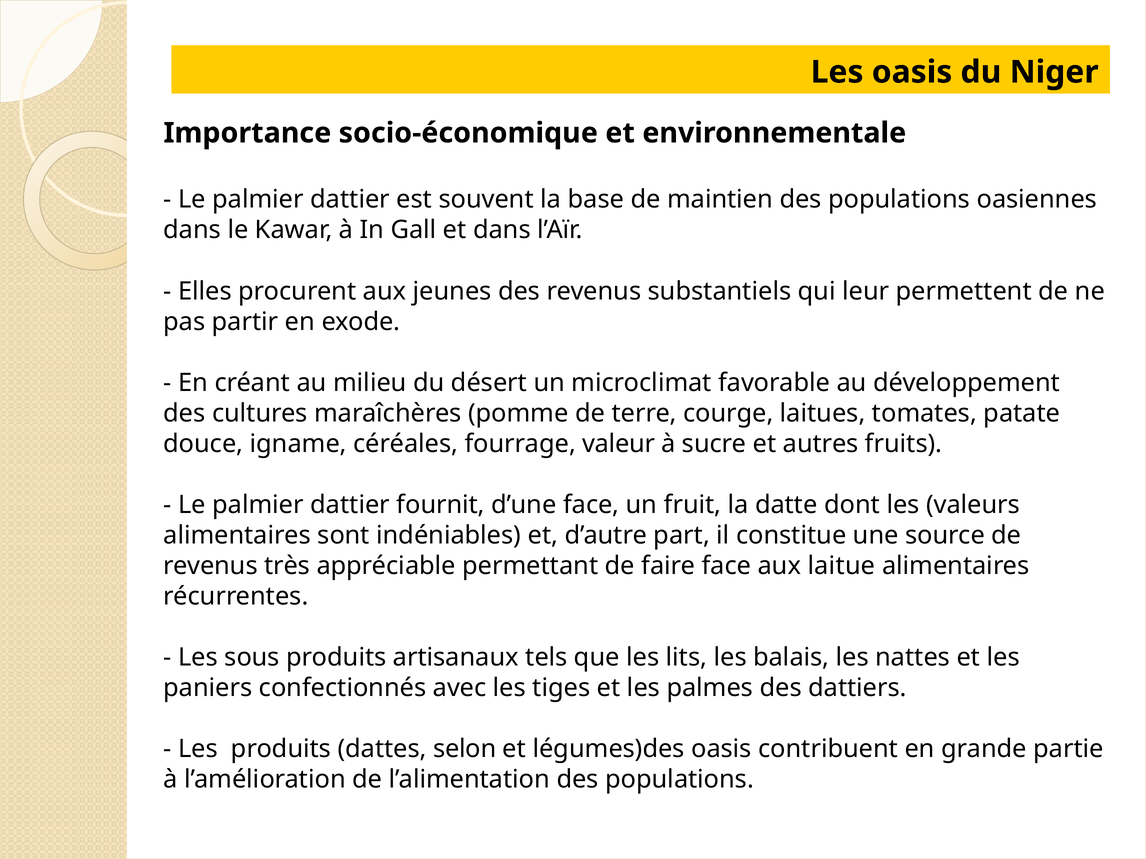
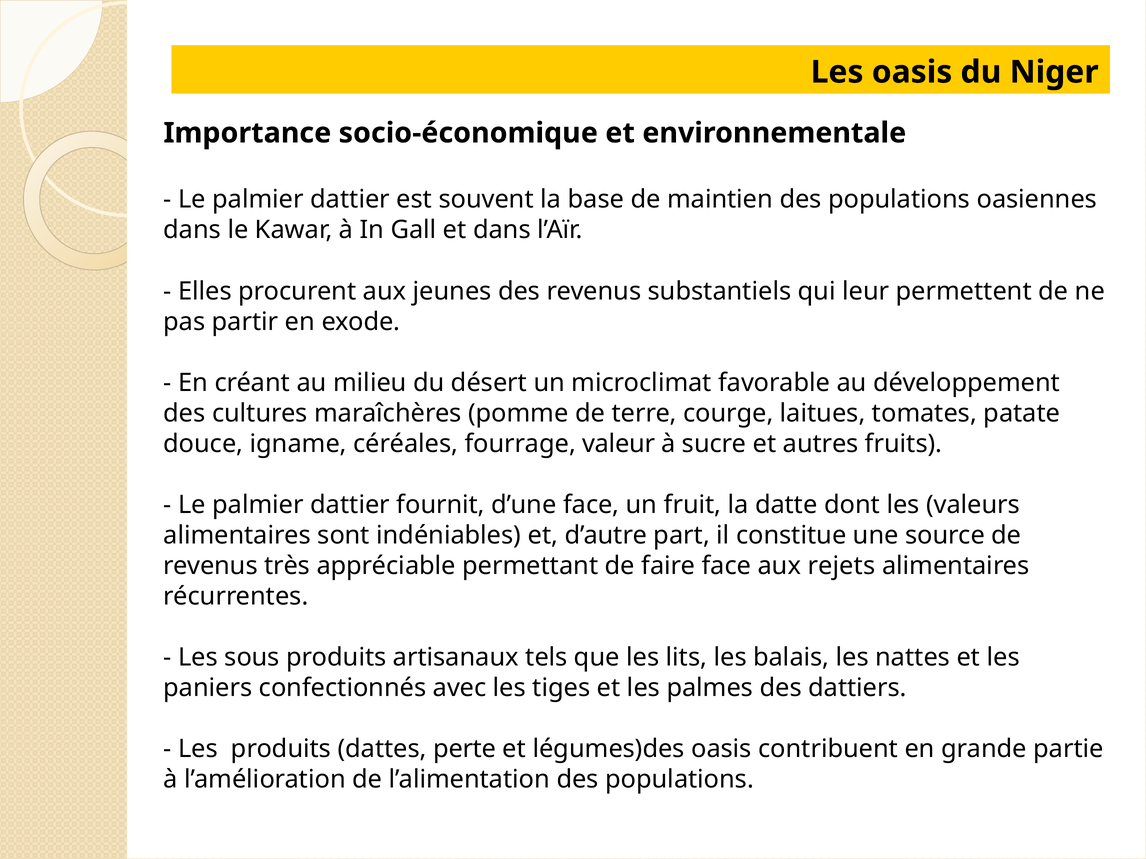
laitue: laitue -> rejets (842, 566)
selon: selon -> perte (465, 749)
